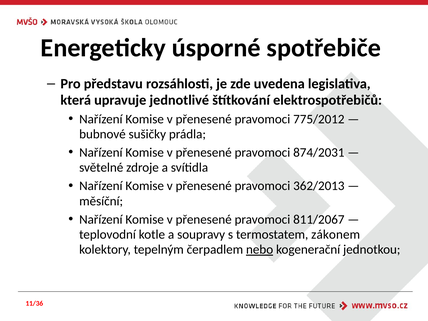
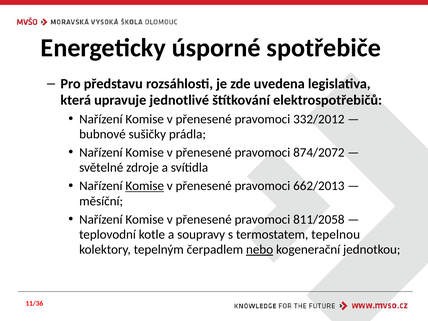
775/2012: 775/2012 -> 332/2012 (319, 119)
874/2031: 874/2031 -> 874/2072 (319, 153)
Komise underline: none -> present (145, 186)
362/2013: 362/2013 -> 662/2013 (319, 186)
811/2067: 811/2067 -> 811/2058 (319, 219)
zákonem: zákonem -> tepelnou (336, 234)
